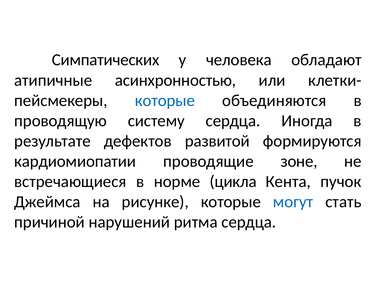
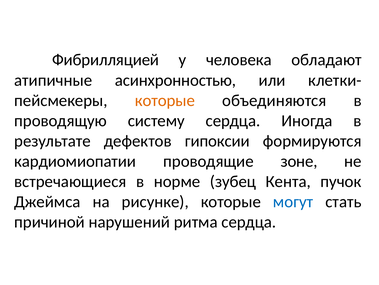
Симпатических: Симпатических -> Фибрилляцией (106, 60)
которые colour: blue -> orange (165, 100)
развитой: развитой -> гипоксии (217, 141)
цикла: цикла -> зубец (233, 181)
